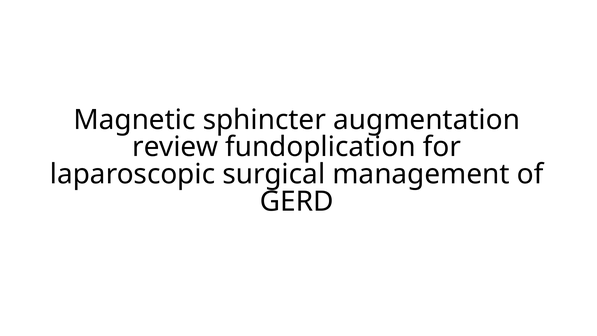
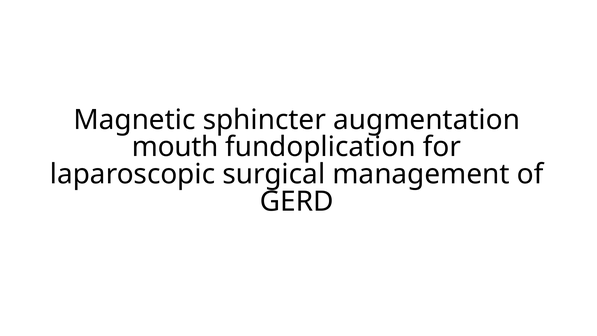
review: review -> mouth (175, 147)
